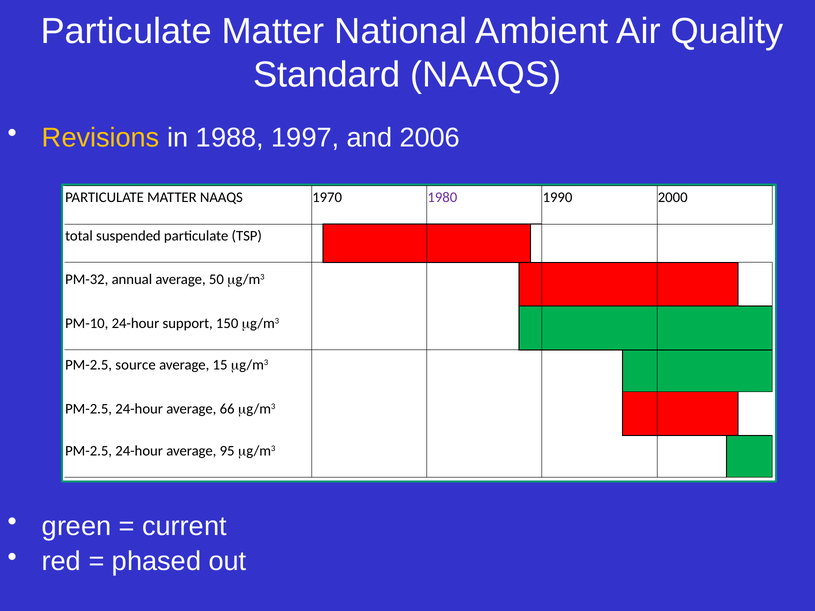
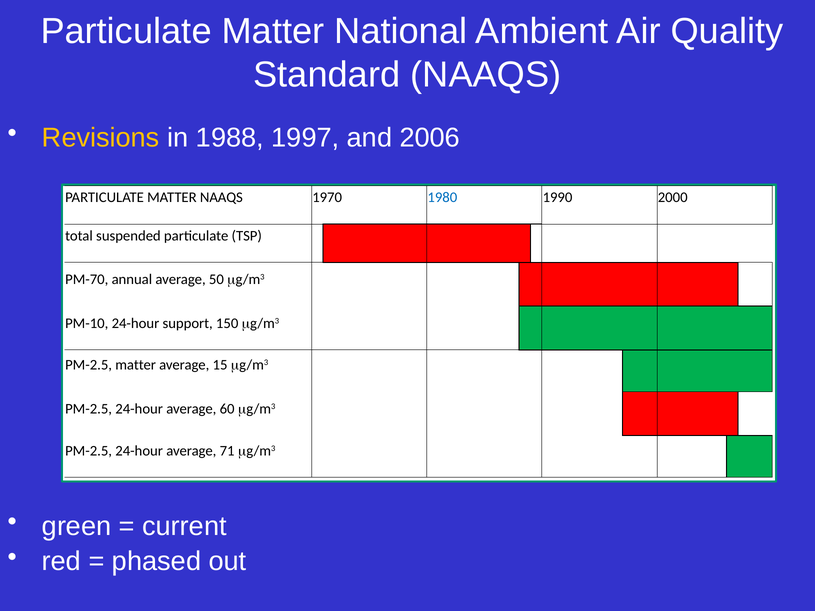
1980 colour: purple -> blue (442, 198)
PM-32: PM-32 -> PM-70 (87, 280)
PM-2.5 source: source -> matter (136, 365)
66: 66 -> 60 (227, 409)
95: 95 -> 71 (227, 451)
